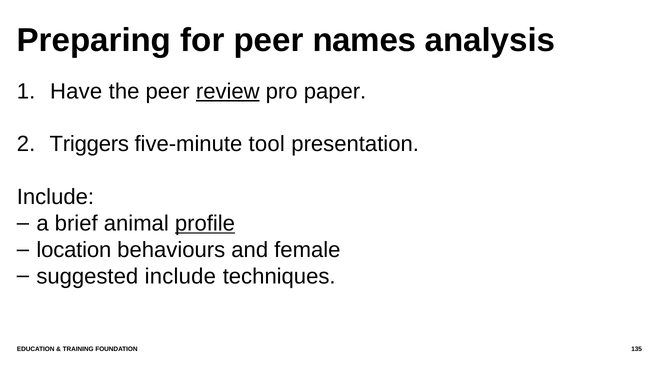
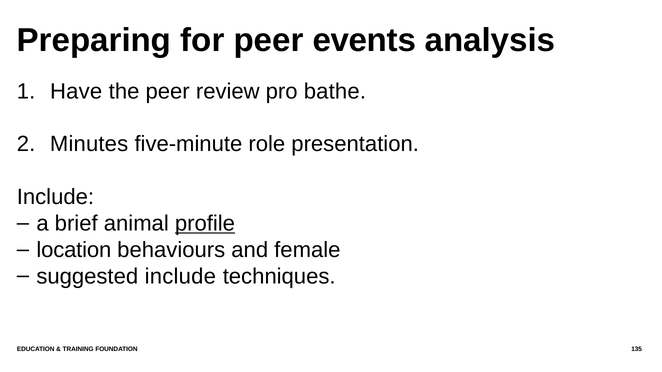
names: names -> events (364, 40)
review underline: present -> none (228, 91)
paper: paper -> bathe (335, 91)
Triggers: Triggers -> Minutes (89, 144)
tool: tool -> role (267, 144)
